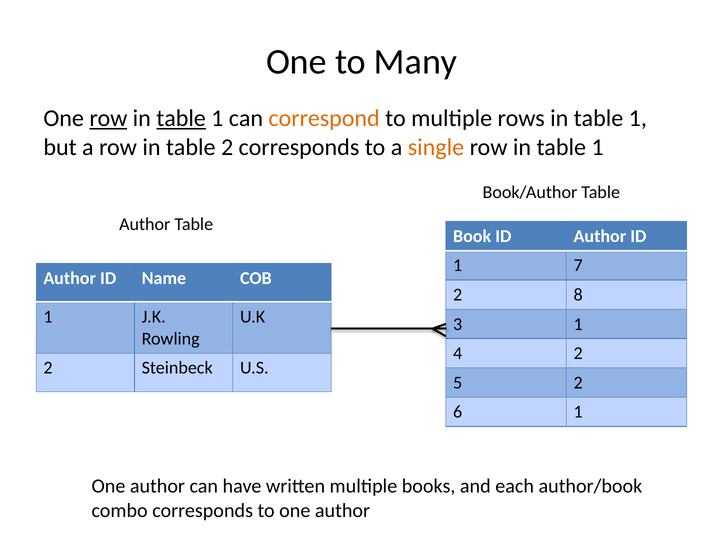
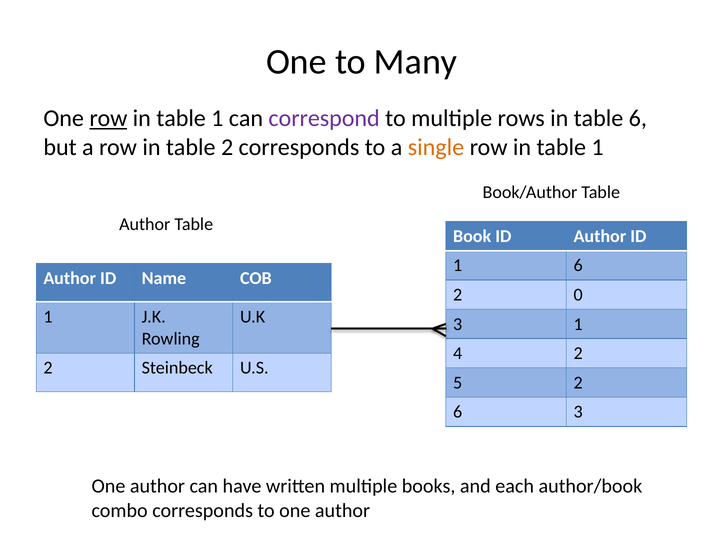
table underline: present -> none (181, 118)
correspond colour: orange -> purple (324, 118)
rows in table 1: 1 -> 6 (638, 118)
1 7: 7 -> 6 (578, 266)
8: 8 -> 0 (578, 295)
6 1: 1 -> 3 (578, 412)
